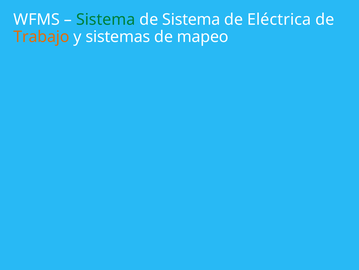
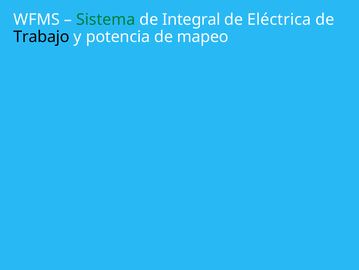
de Sistema: Sistema -> Integral (191, 20)
Trabajo colour: orange -> black (41, 37)
sistemas: sistemas -> potencia (118, 37)
